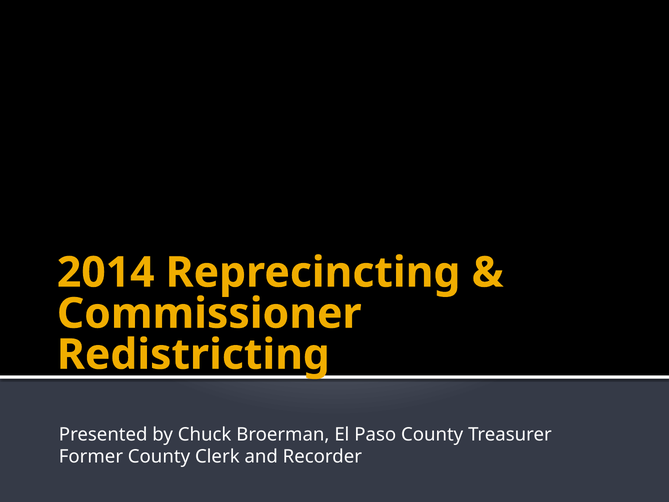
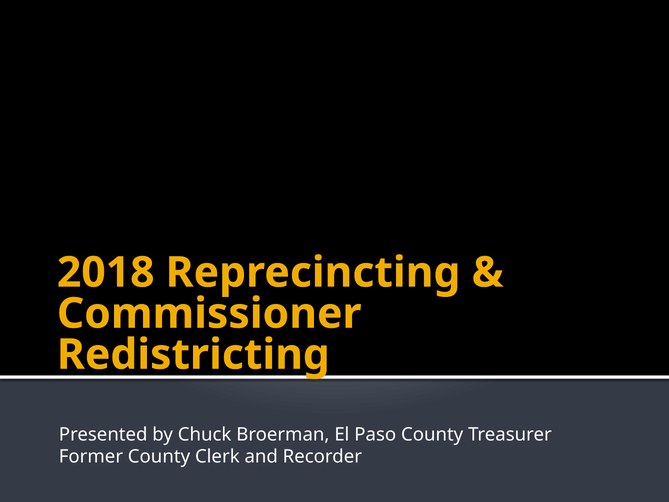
2014: 2014 -> 2018 (106, 272)
